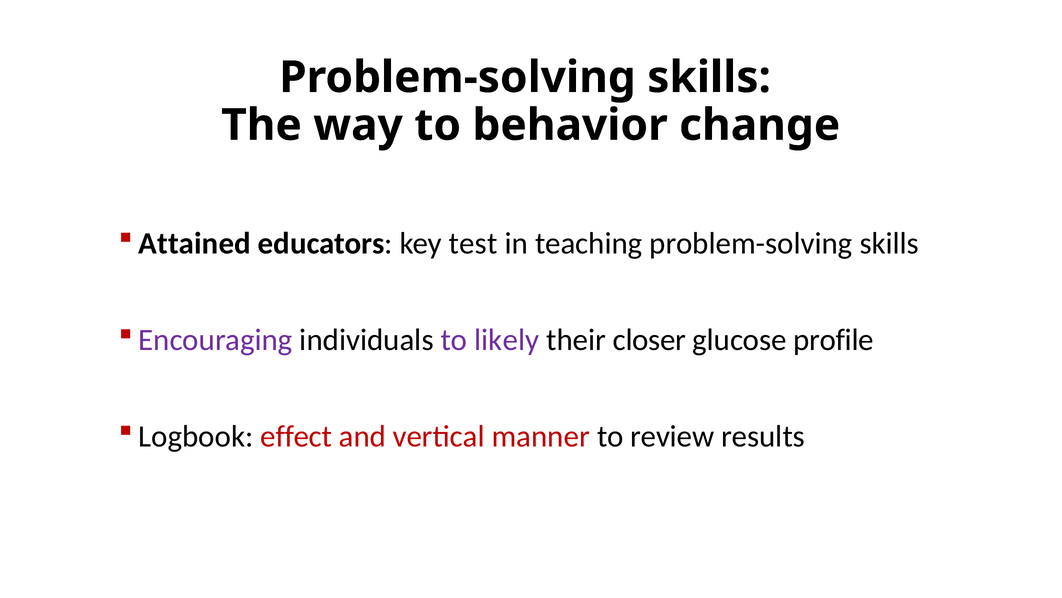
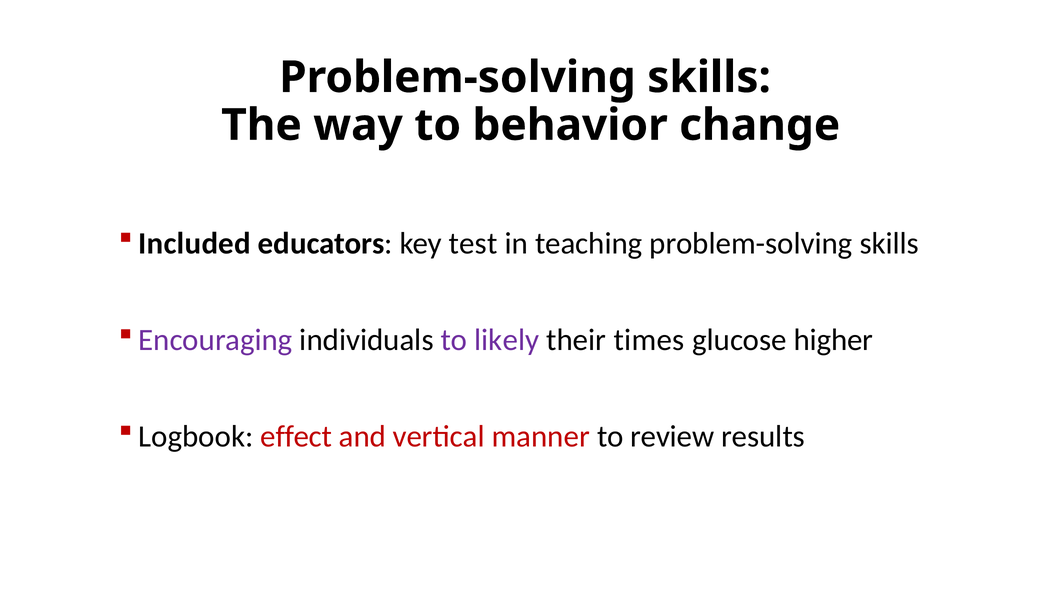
Attained: Attained -> Included (195, 243)
closer: closer -> times (649, 340)
profile: profile -> higher (833, 340)
